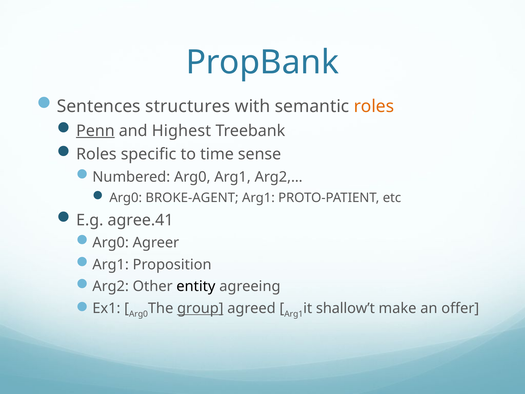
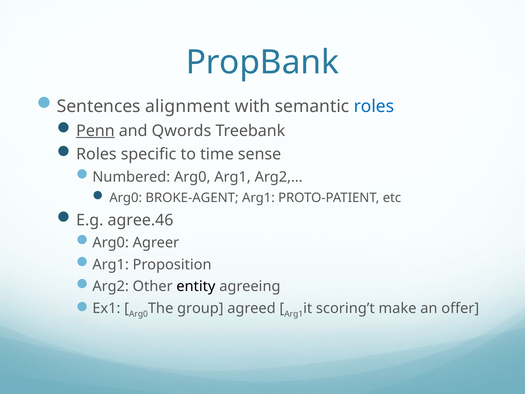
structures: structures -> alignment (188, 106)
roles colour: orange -> blue (374, 106)
Highest: Highest -> Qwords (181, 131)
agree.41: agree.41 -> agree.46 (140, 220)
group underline: present -> none (200, 308)
shallow’t: shallow’t -> scoring’t (345, 308)
